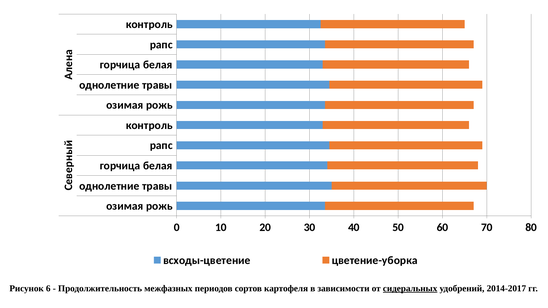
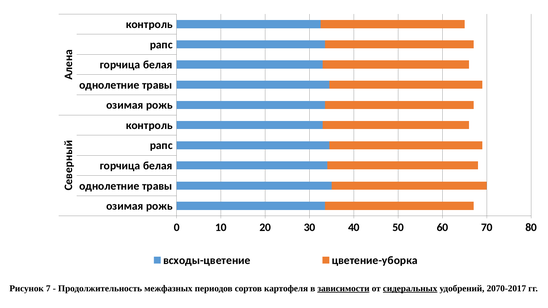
6: 6 -> 7 (48, 289)
зависимости underline: none -> present (343, 289)
2014-2017: 2014-2017 -> 2070-2017 (506, 289)
